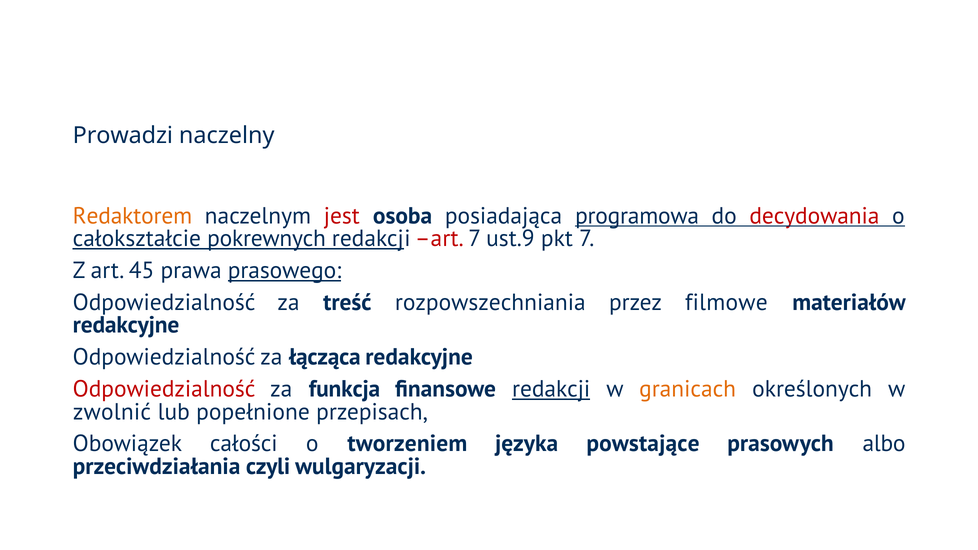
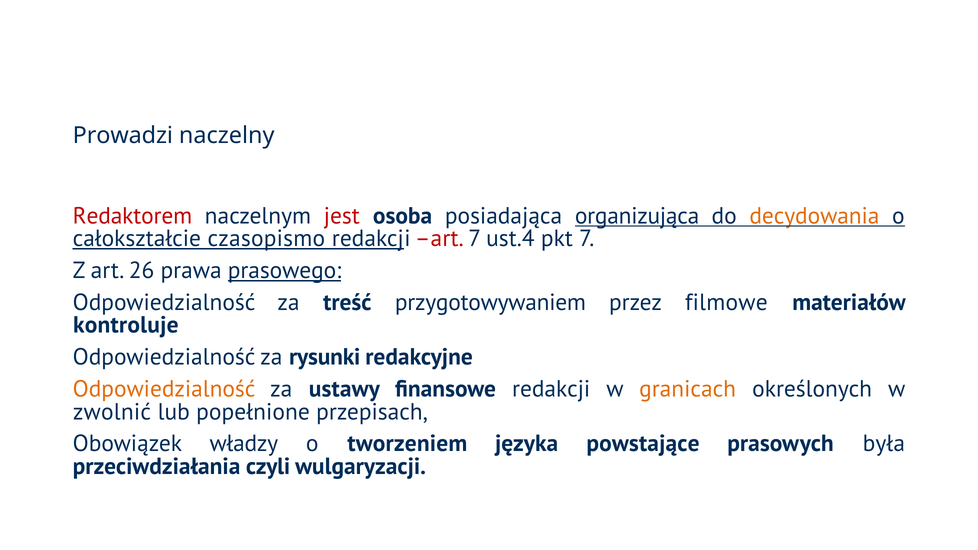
Redaktorem colour: orange -> red (132, 216)
programowa: programowa -> organizująca (637, 216)
decydowania colour: red -> orange (814, 216)
pokrewnych: pokrewnych -> czasopismo (266, 239)
ust.9: ust.9 -> ust.4 (510, 239)
45: 45 -> 26 (142, 271)
rozpowszechniania: rozpowszechniania -> przygotowywaniem (490, 303)
redakcyjne: redakcyjne -> kontroluje (126, 325)
łącząca: łącząca -> rysunki (325, 357)
Odpowiedzialność colour: red -> orange (164, 389)
funkcja: funkcja -> ustawy (344, 389)
redakcji underline: present -> none (551, 389)
całości: całości -> władzy (244, 444)
albo: albo -> była (884, 444)
